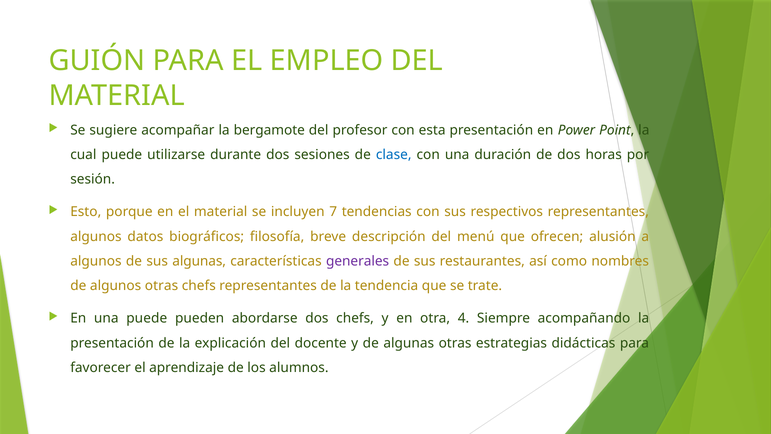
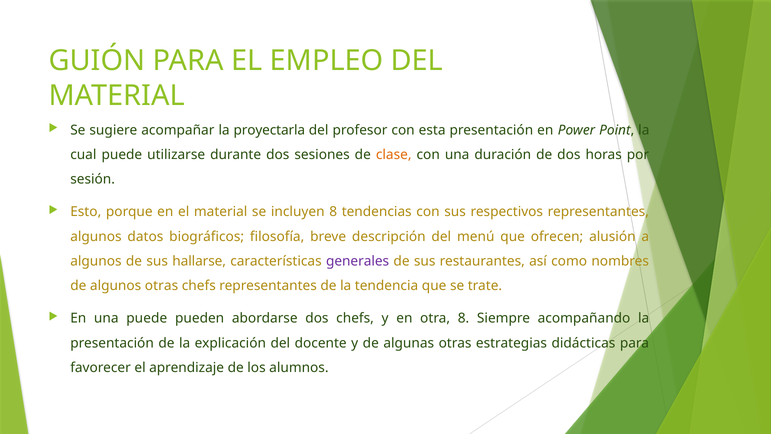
bergamote: bergamote -> proyectarla (269, 130)
clase colour: blue -> orange (394, 155)
incluyen 7: 7 -> 8 (333, 212)
sus algunas: algunas -> hallarse (199, 261)
otra 4: 4 -> 8 (463, 318)
